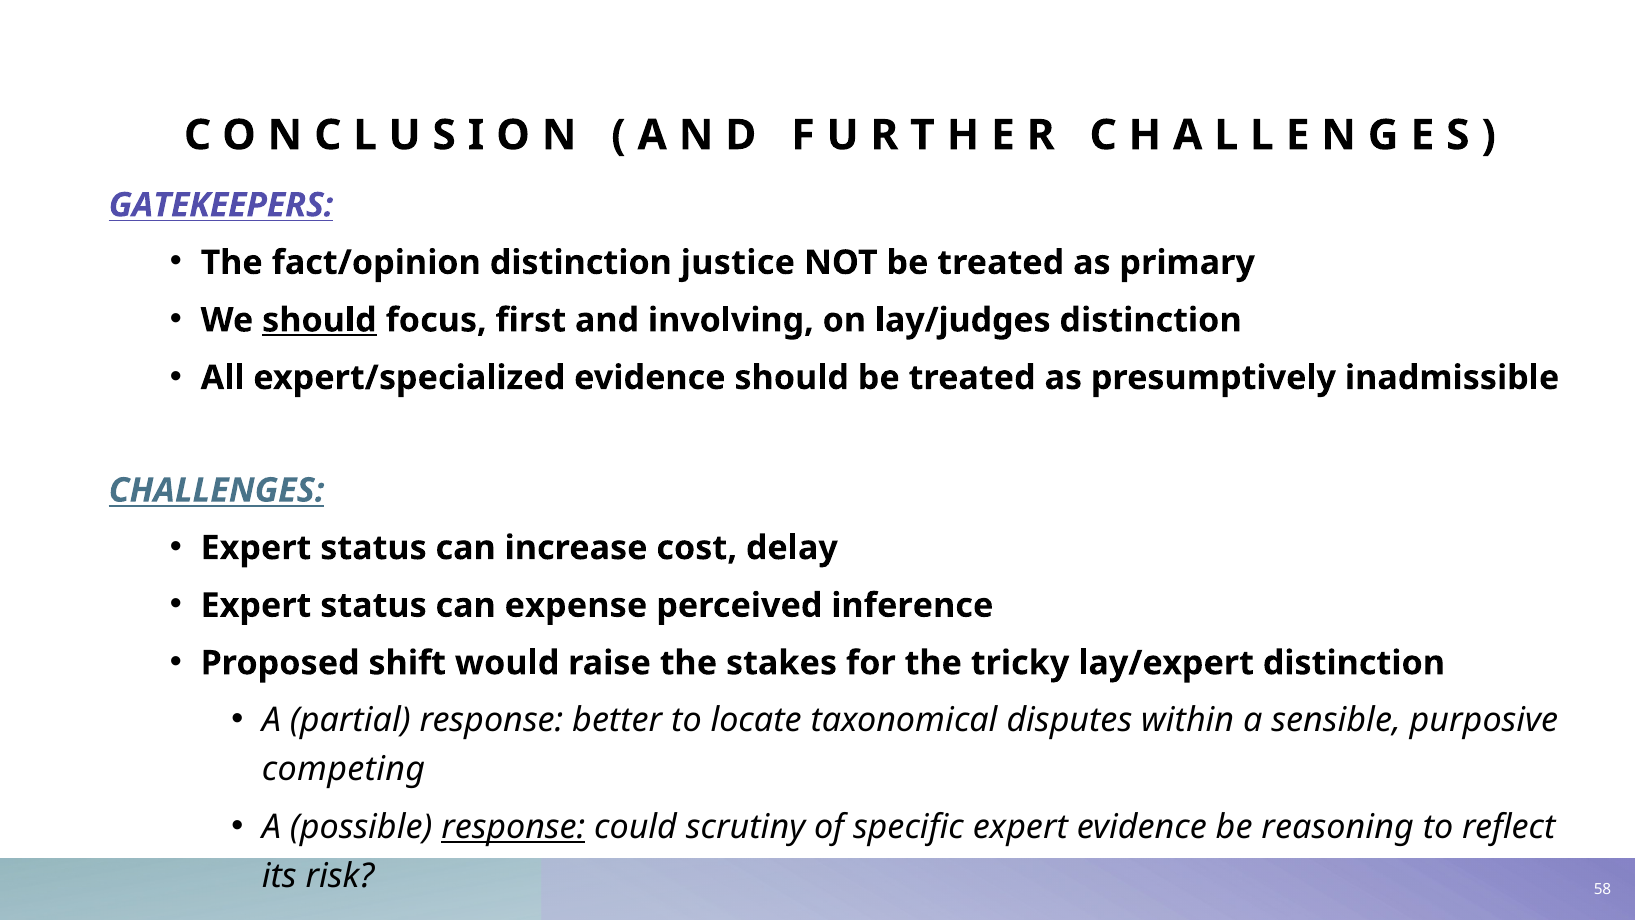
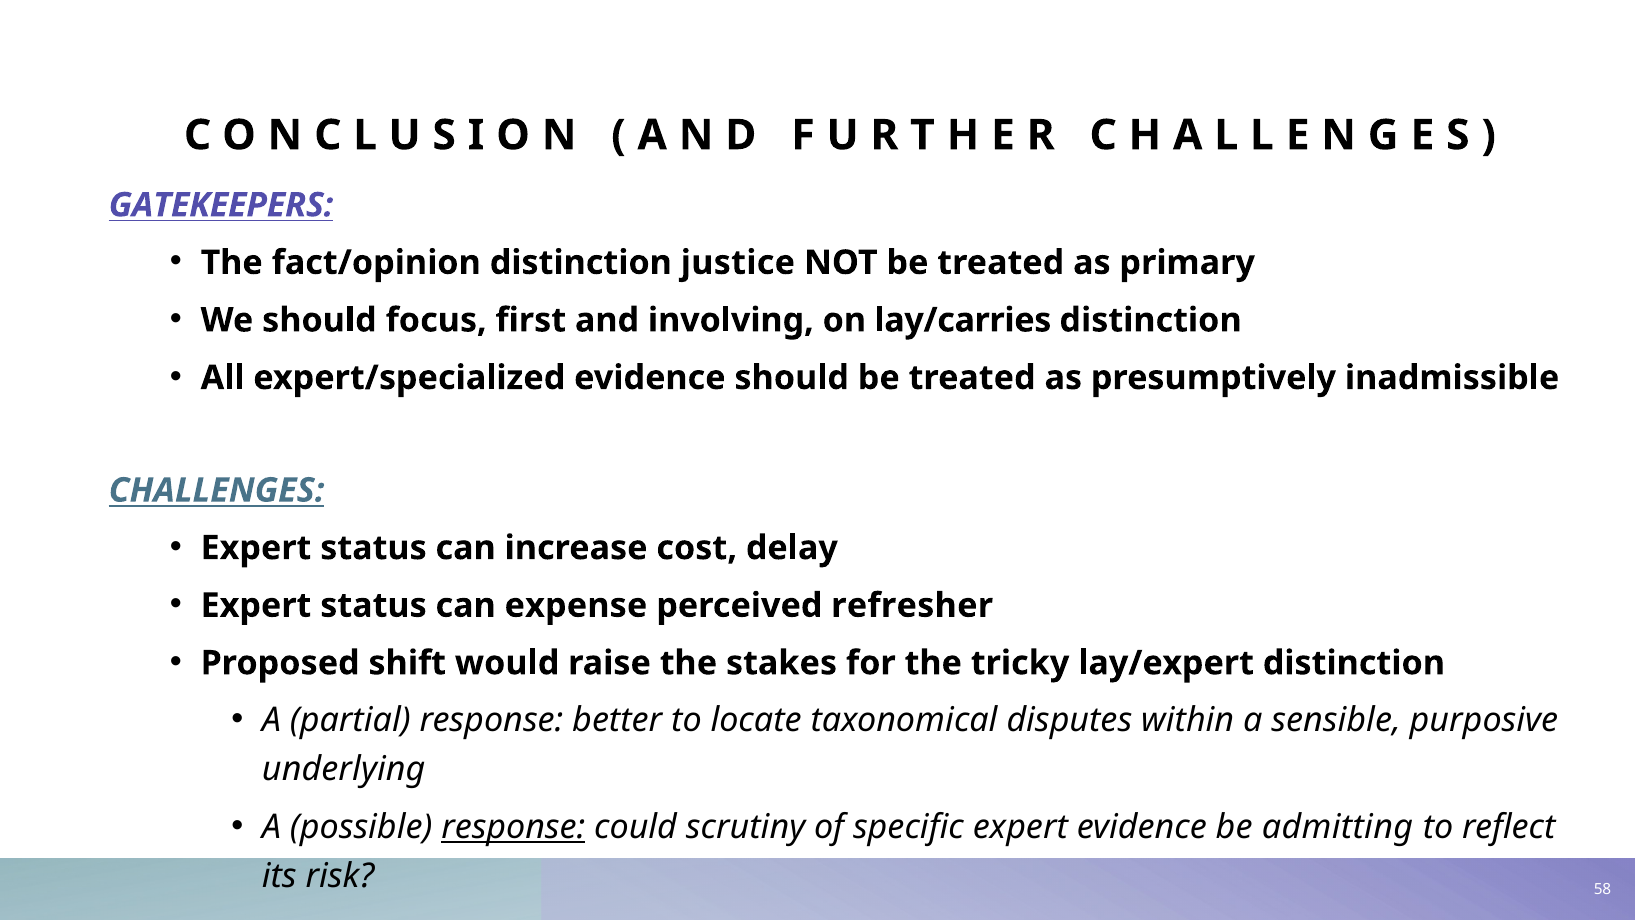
should underline: present -> none (319, 320)
lay/judges: lay/judges -> lay/carries (963, 320)
inference: inference -> refresher (912, 605)
competing: competing -> underlying (344, 769)
reasoning: reasoning -> admitting (1338, 827)
